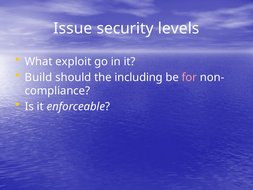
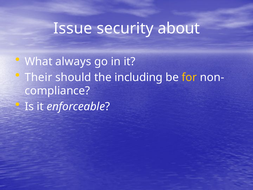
levels: levels -> about (179, 28)
exploit: exploit -> always (73, 62)
Build: Build -> Their (39, 77)
for colour: pink -> yellow (189, 77)
